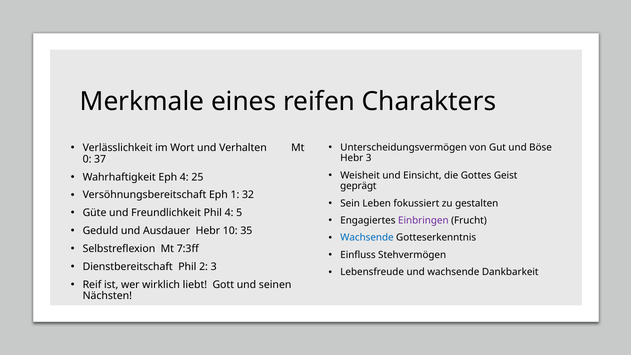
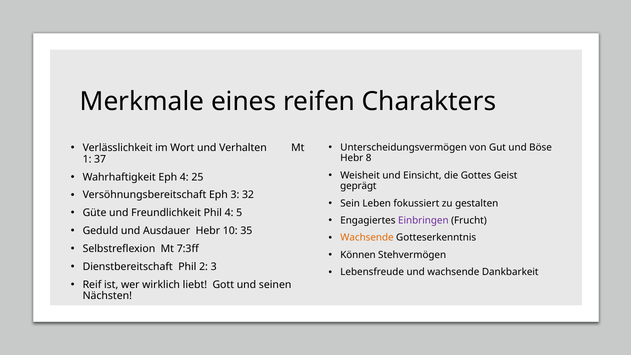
Hebr 3: 3 -> 8 (369, 158)
0: 0 -> 1 (87, 159)
Eph 1: 1 -> 3 (235, 195)
Wachsende colour: blue -> orange (367, 238)
Einfluss: Einfluss -> Können (358, 255)
